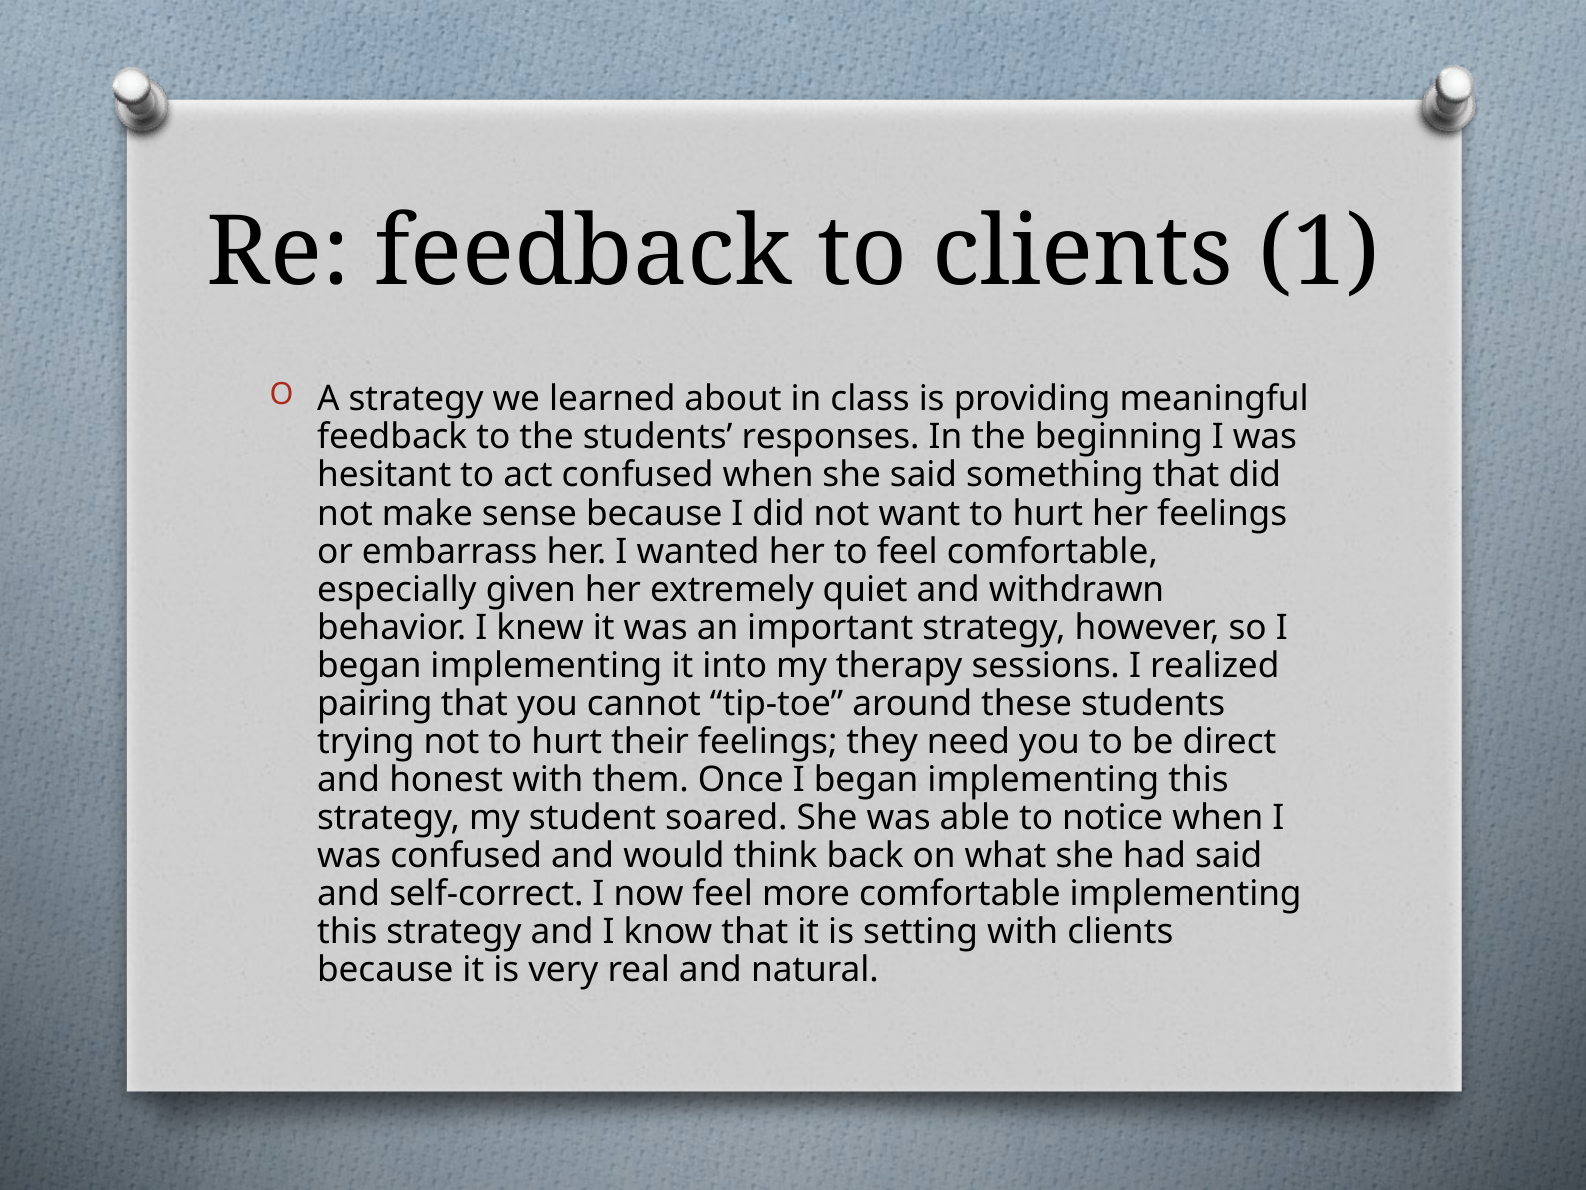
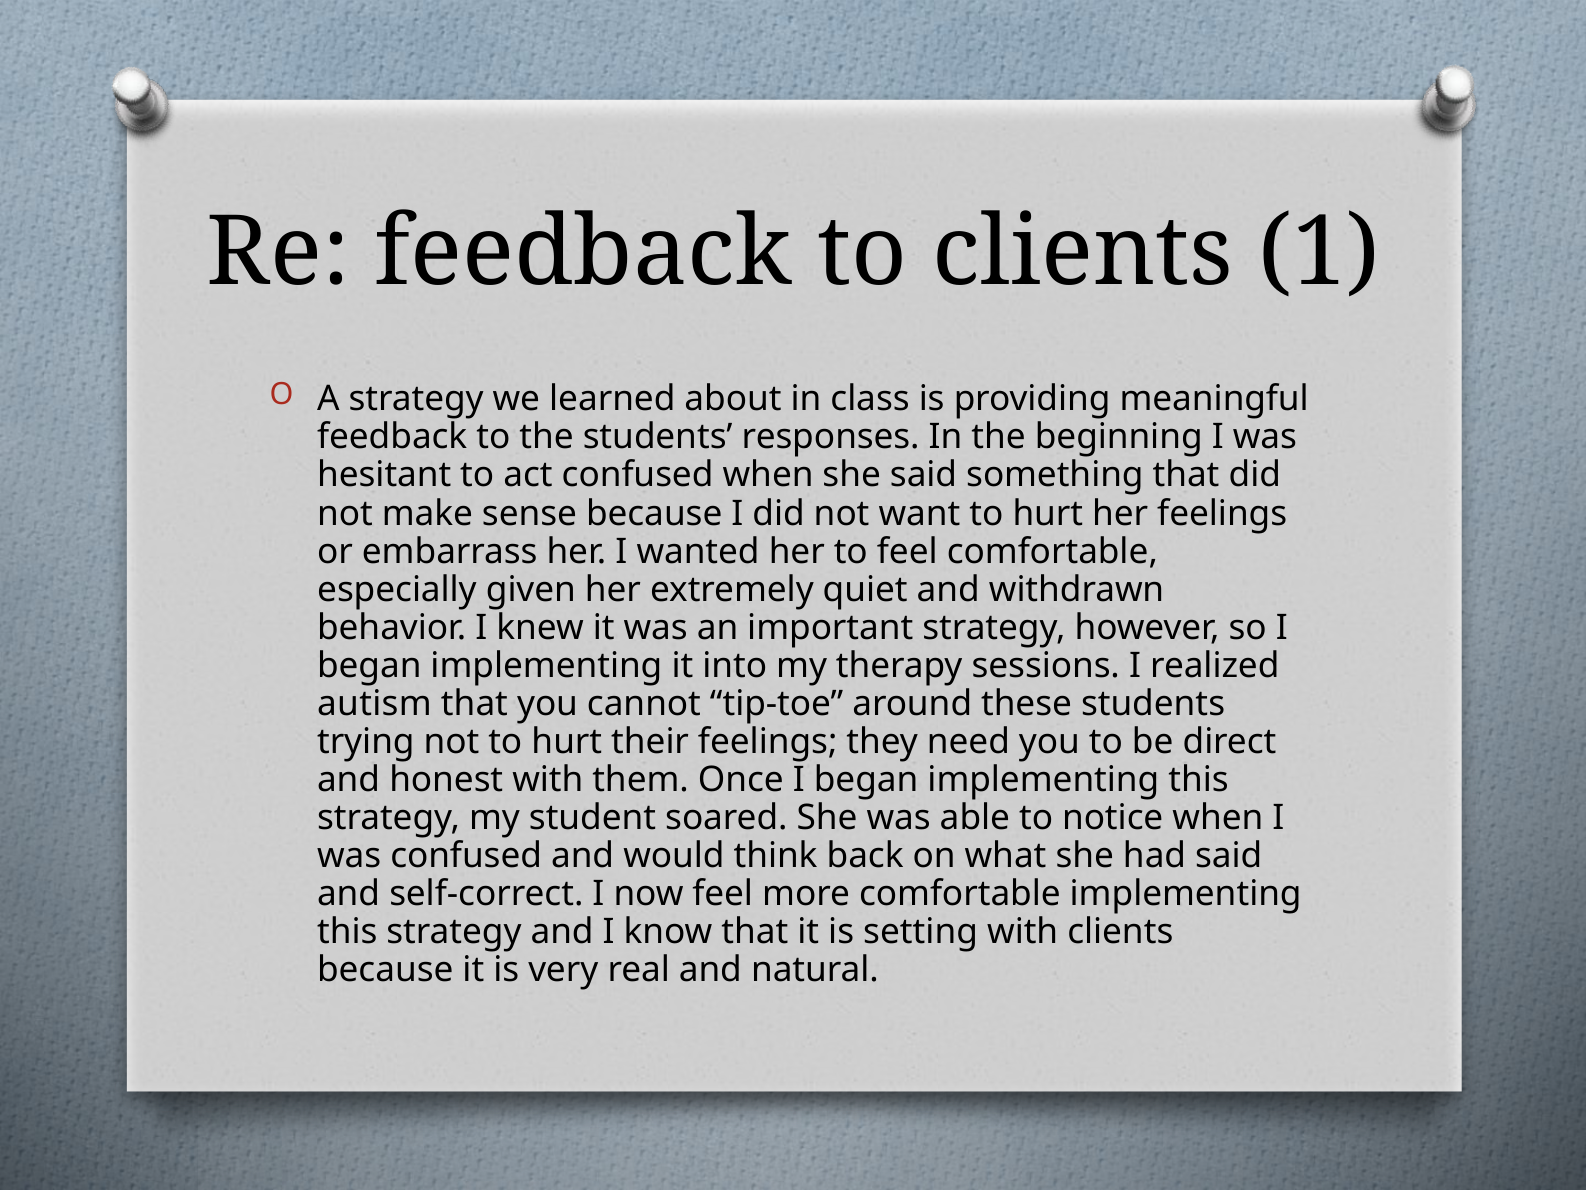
pairing: pairing -> autism (374, 703)
